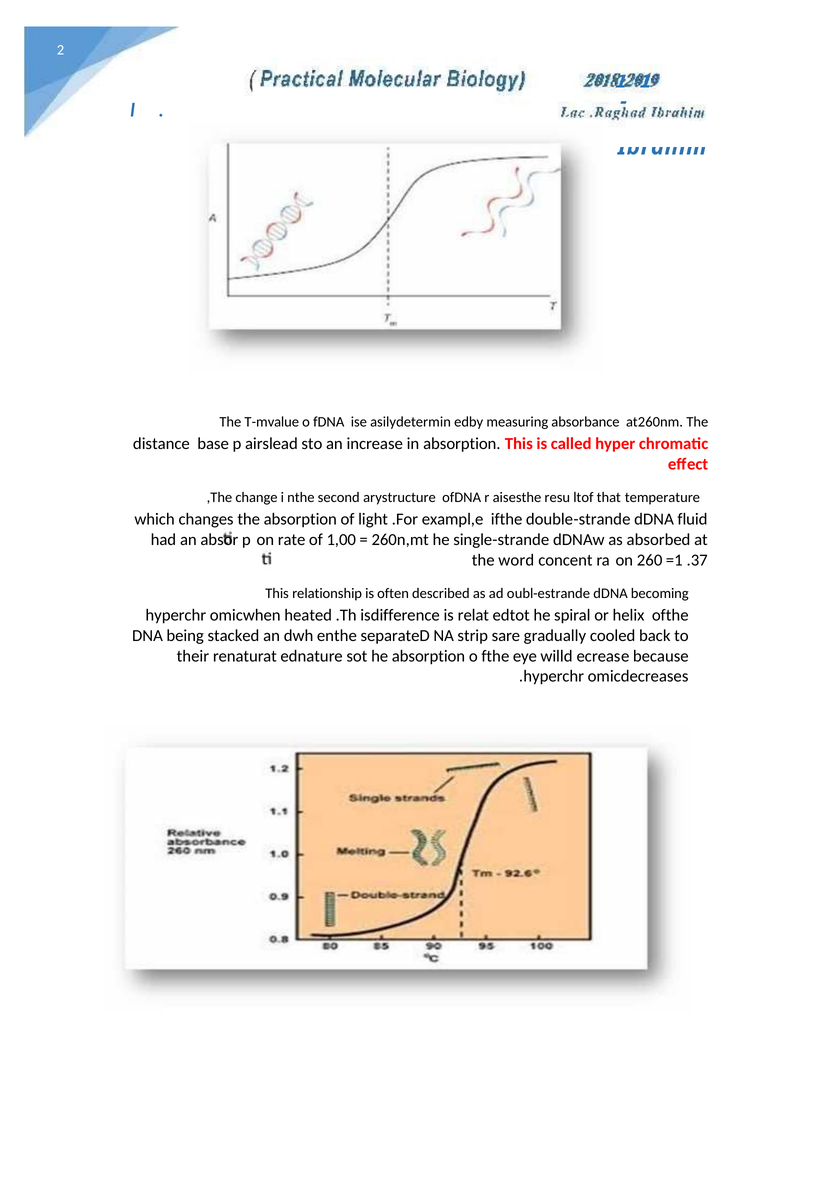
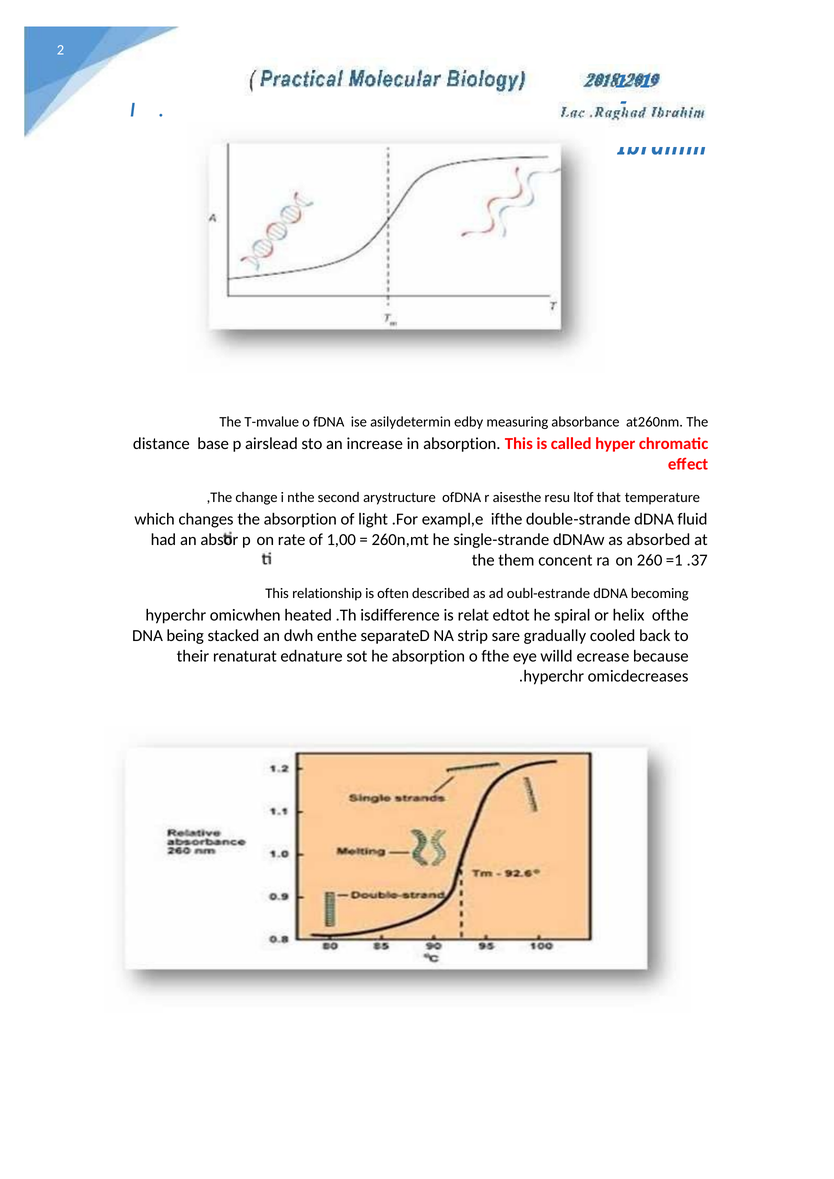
word: word -> them (516, 560)
